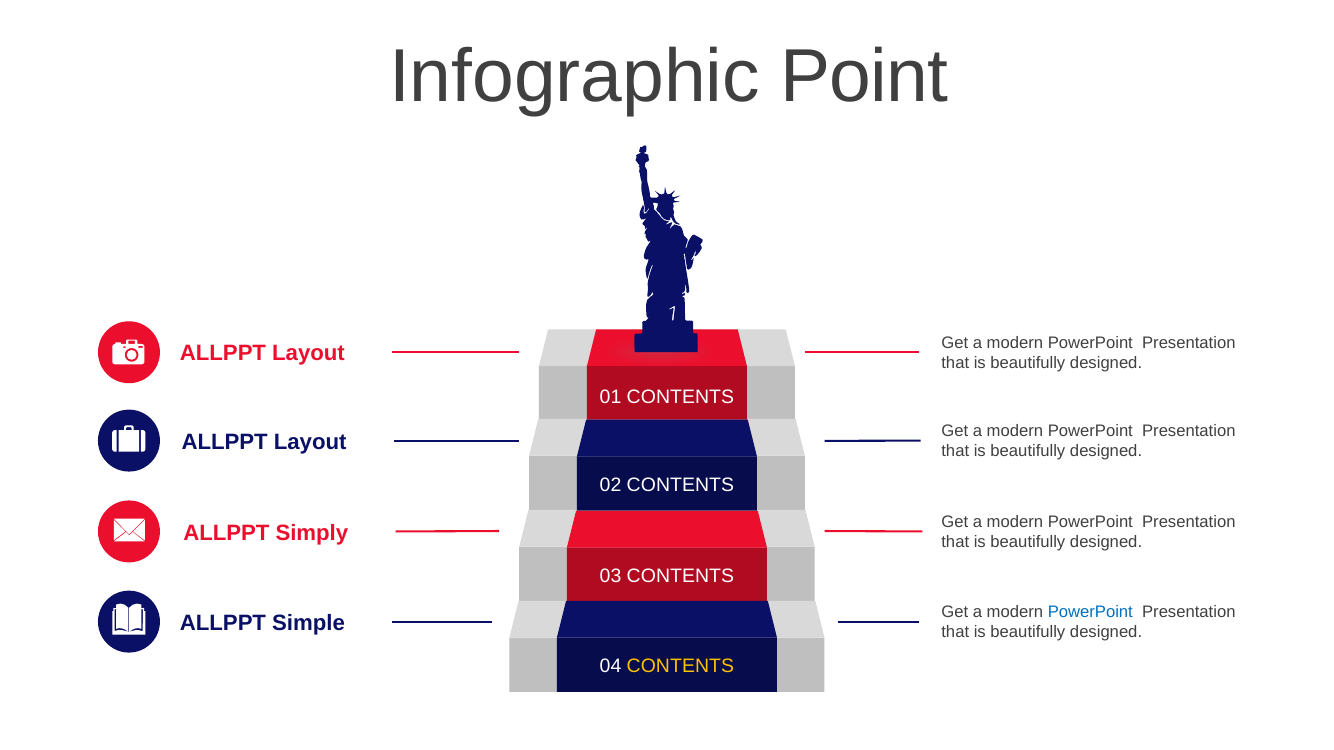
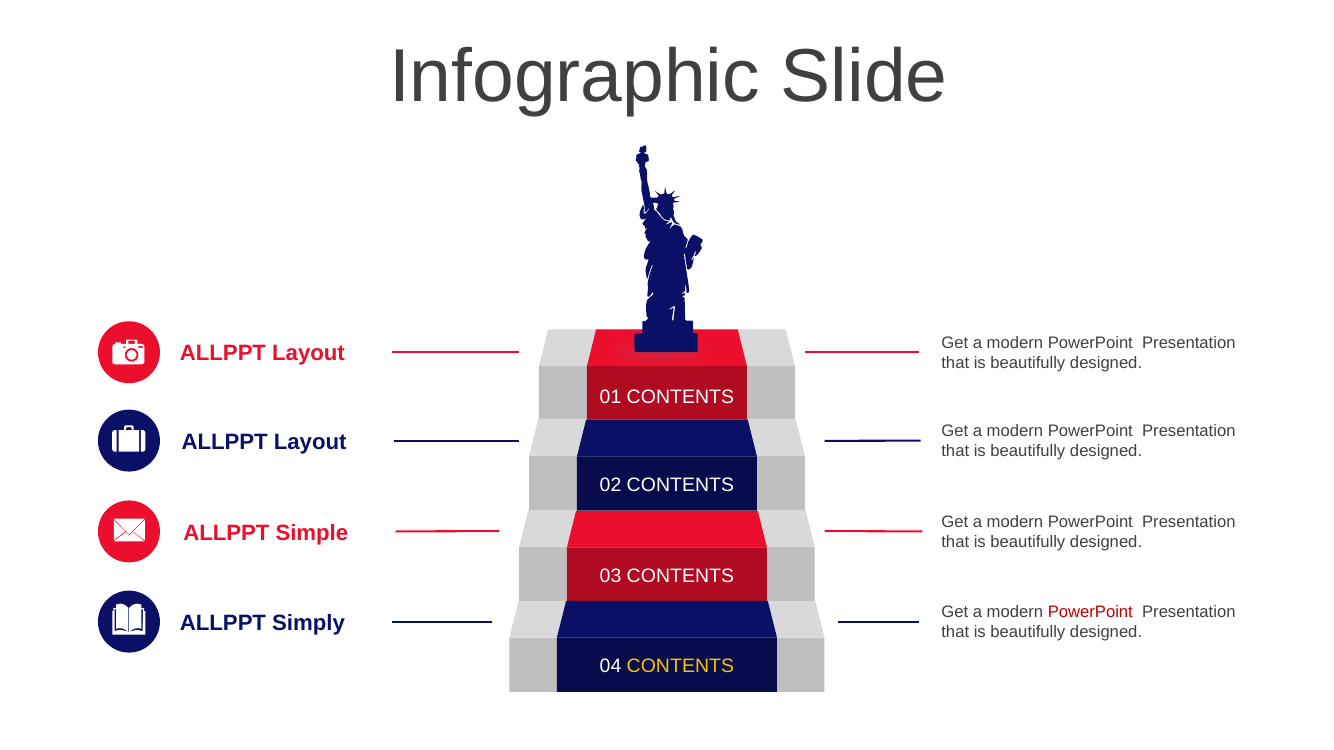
Point: Point -> Slide (864, 76)
Simply: Simply -> Simple (312, 533)
PowerPoint colour: blue -> red (1090, 613)
Simple: Simple -> Simply (309, 623)
